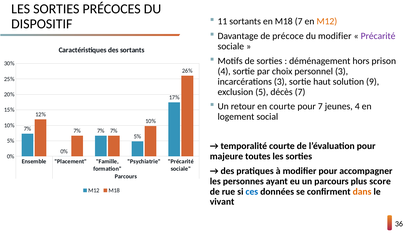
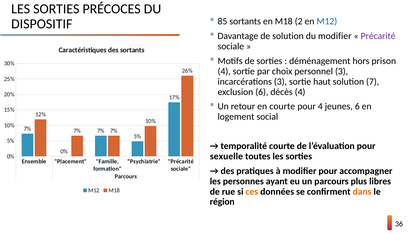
11: 11 -> 85 (222, 21)
M18 7: 7 -> 2 (299, 21)
M12 colour: orange -> blue (327, 21)
de précoce: précoce -> solution (288, 36)
9: 9 -> 7 (373, 82)
exclusion 5: 5 -> 6 (262, 92)
décès 7: 7 -> 4 (300, 92)
pour 7: 7 -> 4 (320, 106)
jeunes 4: 4 -> 6 (357, 106)
majeure: majeure -> sexuelle (226, 156)
score: score -> libres (380, 181)
ces colour: blue -> orange (252, 192)
vivant: vivant -> région (222, 202)
